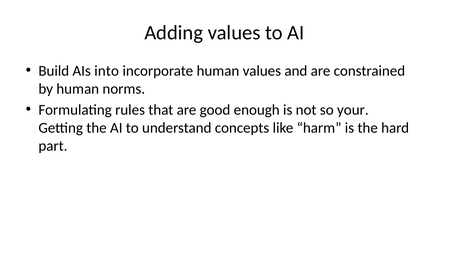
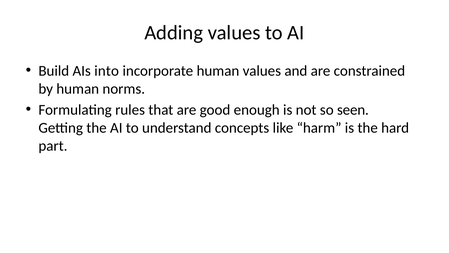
your: your -> seen (353, 110)
